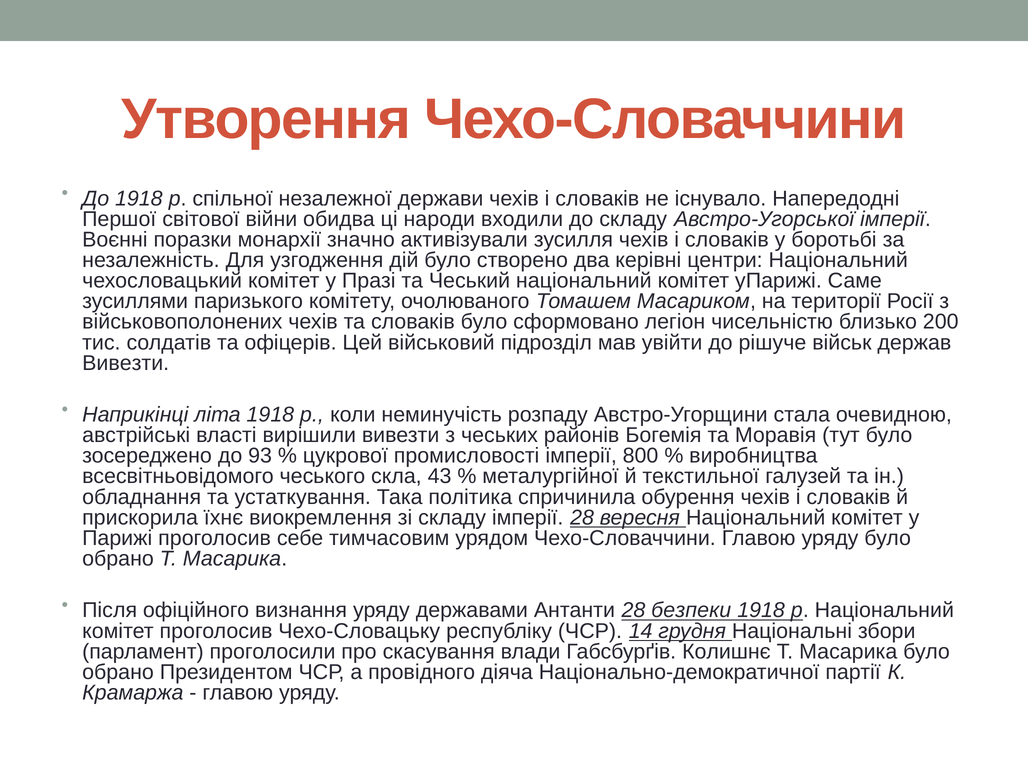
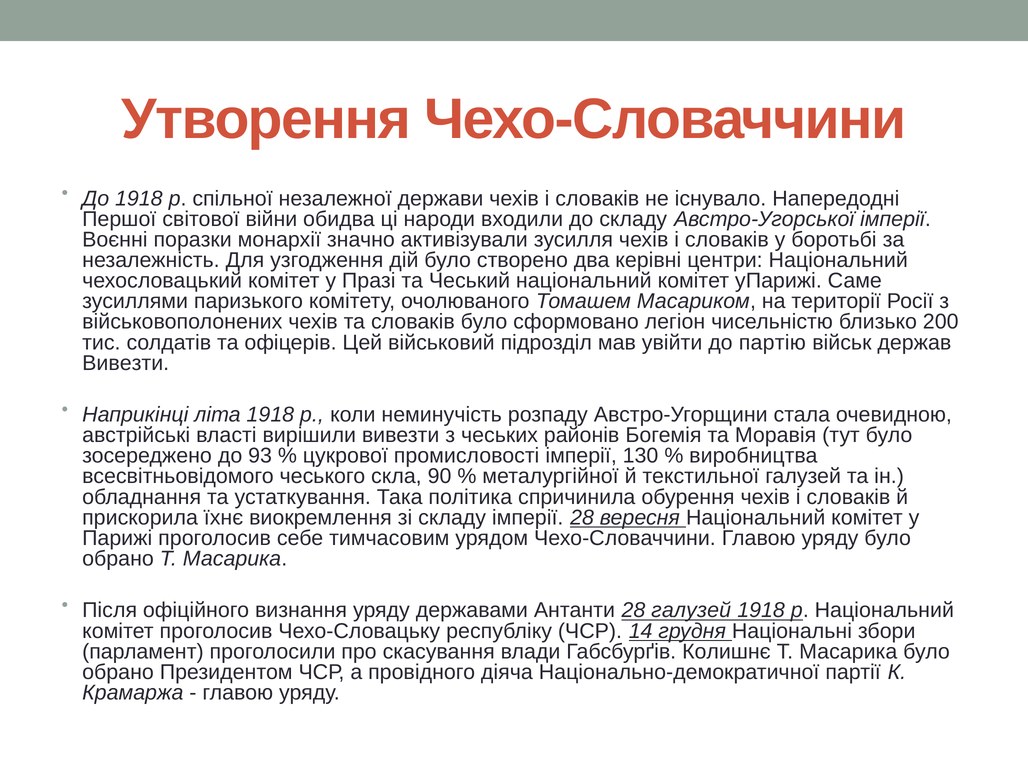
рішуче: рішуче -> партію (772, 342)
800: 800 -> 130 (641, 456)
43: 43 -> 90 (440, 476)
28 безпеки: безпеки -> галузей (691, 610)
